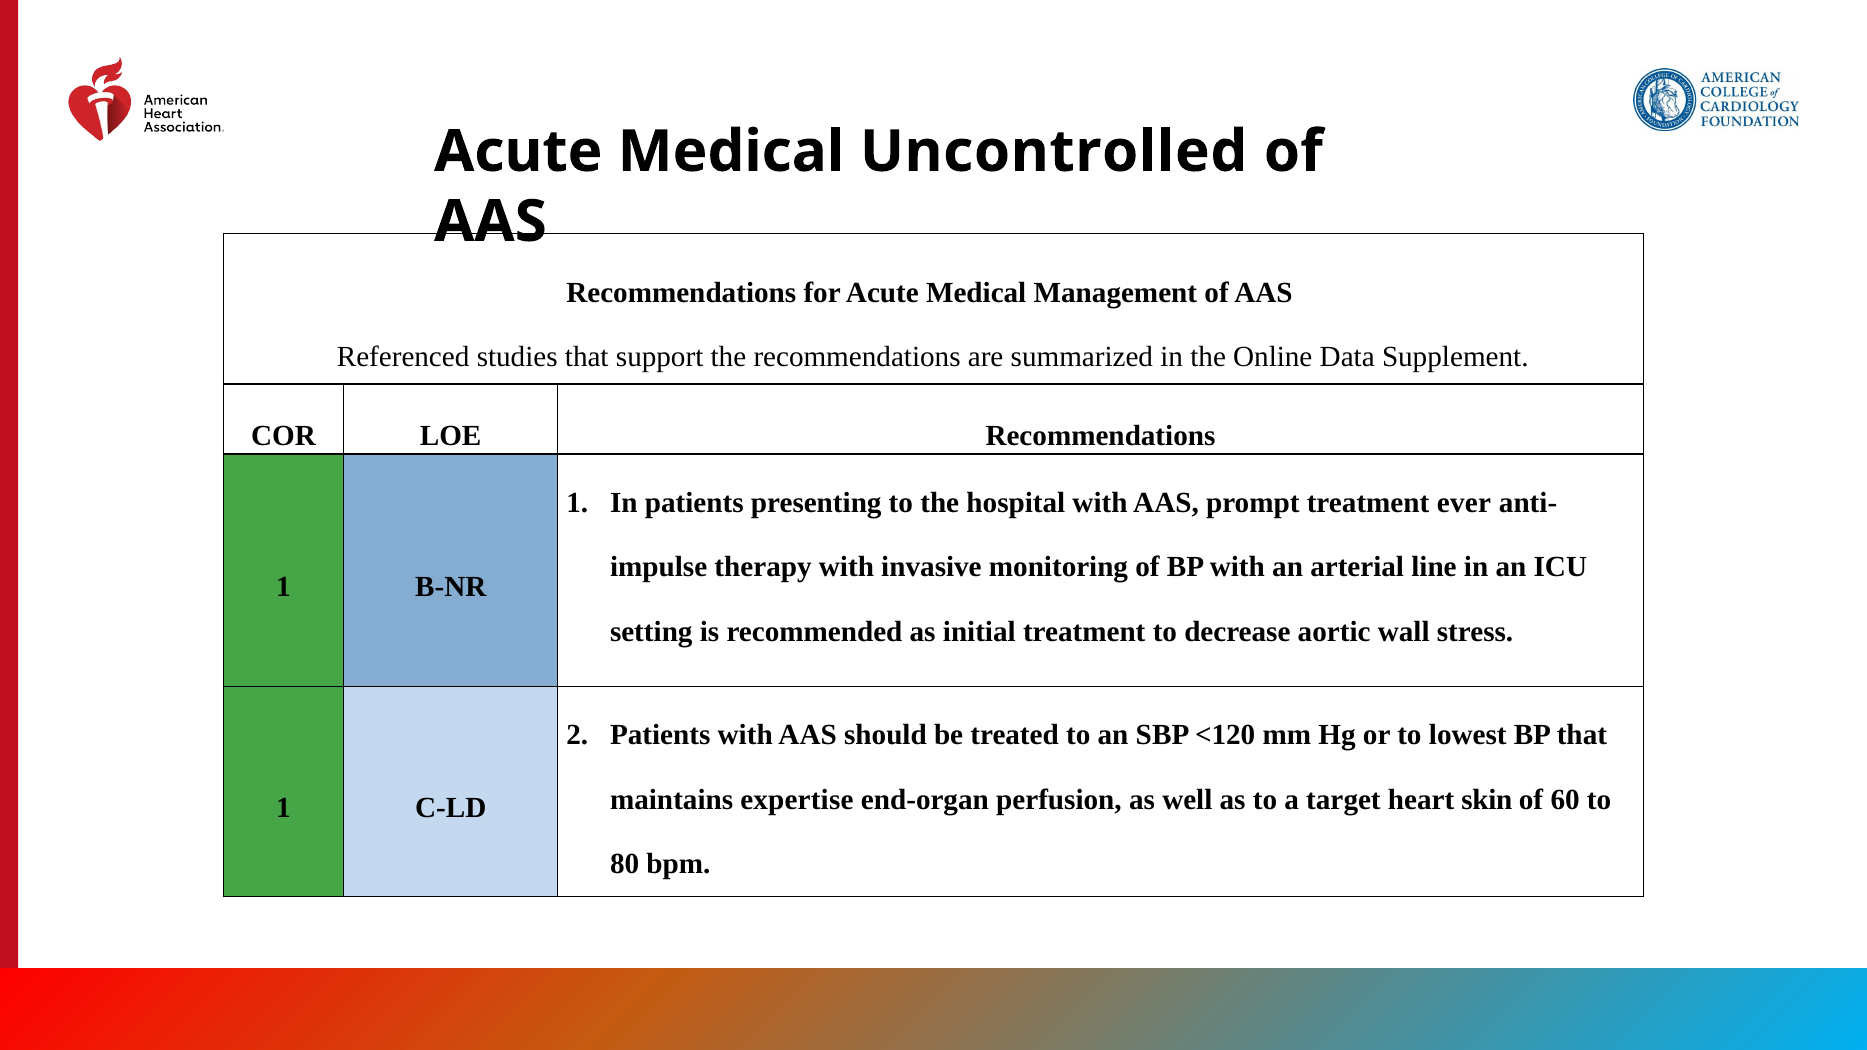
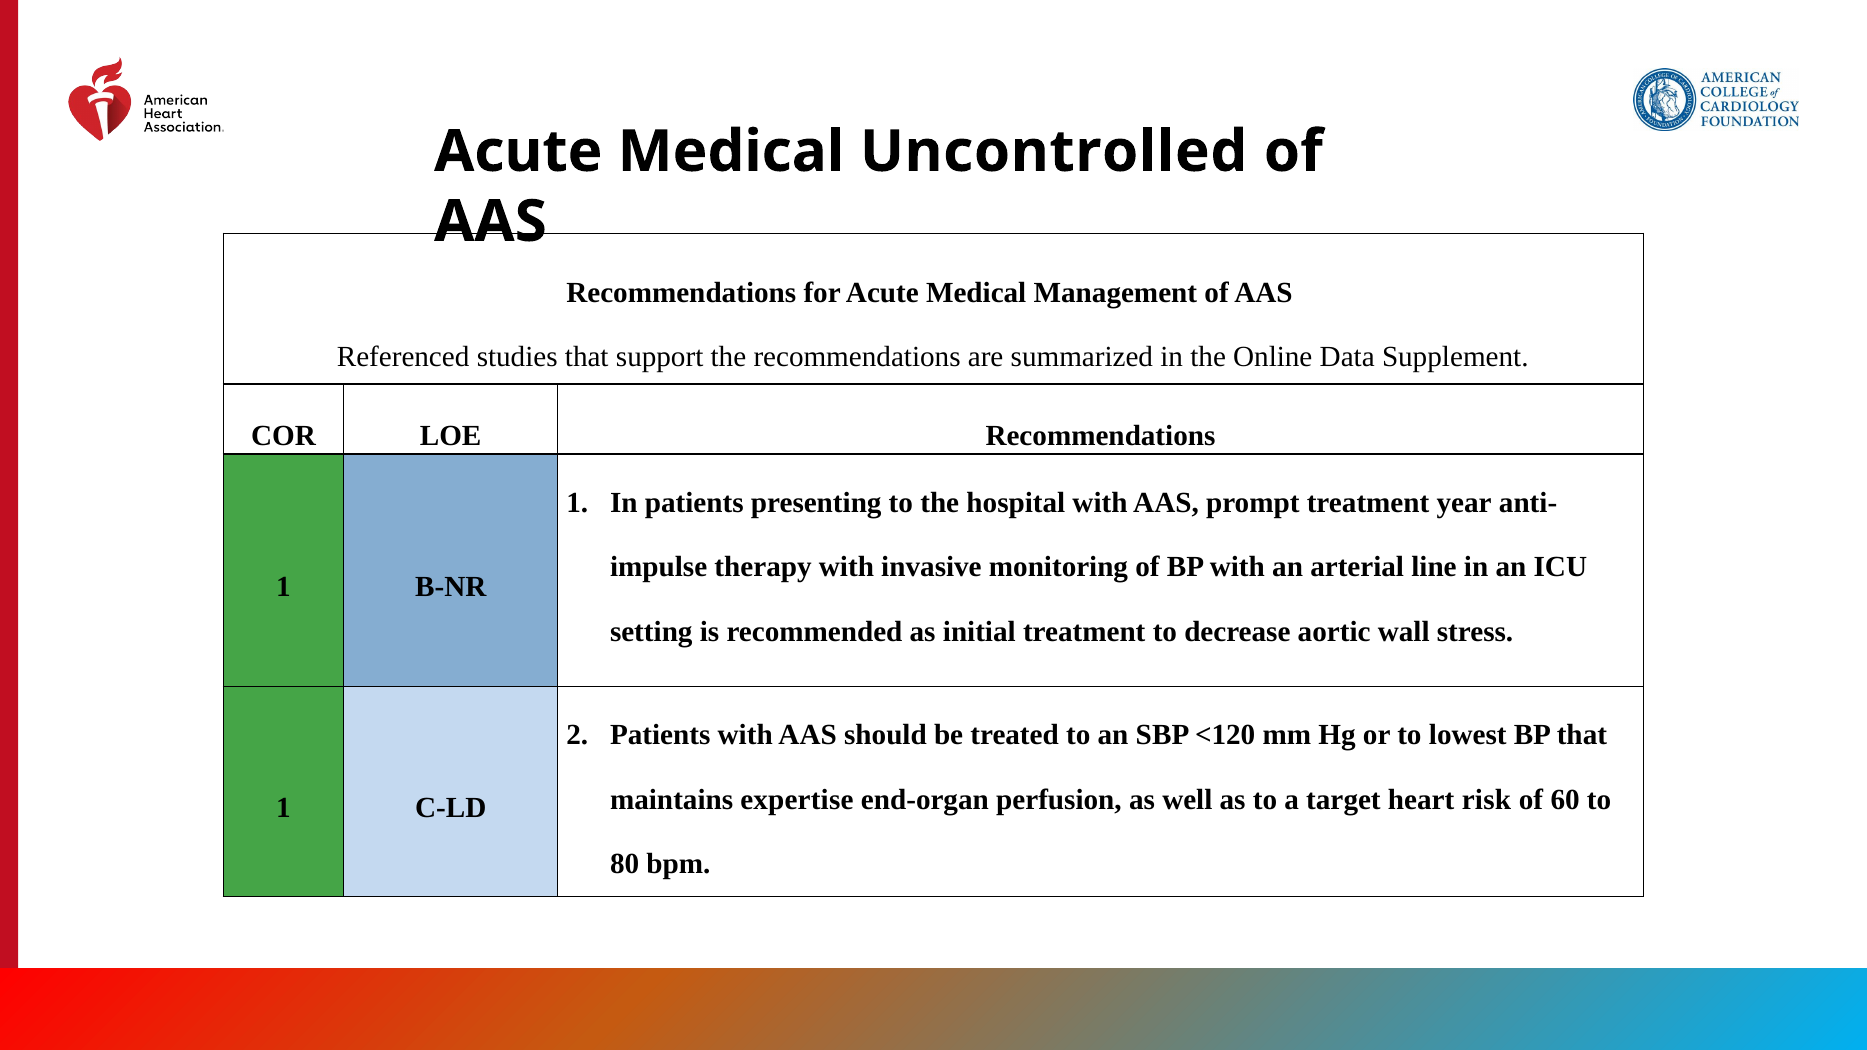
ever: ever -> year (1464, 503)
skin: skin -> risk (1486, 800)
